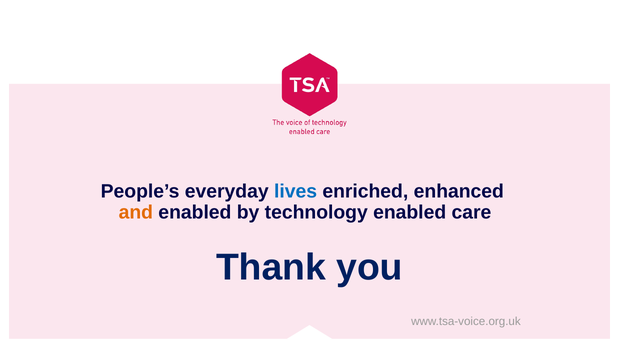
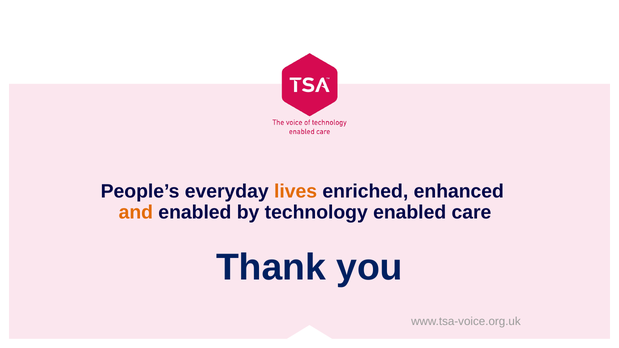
lives colour: blue -> orange (296, 191)
